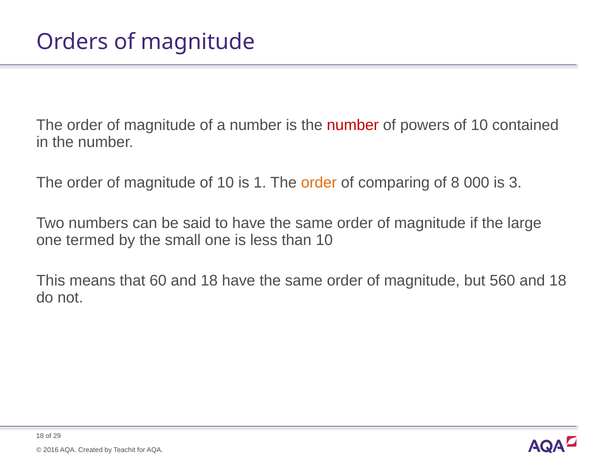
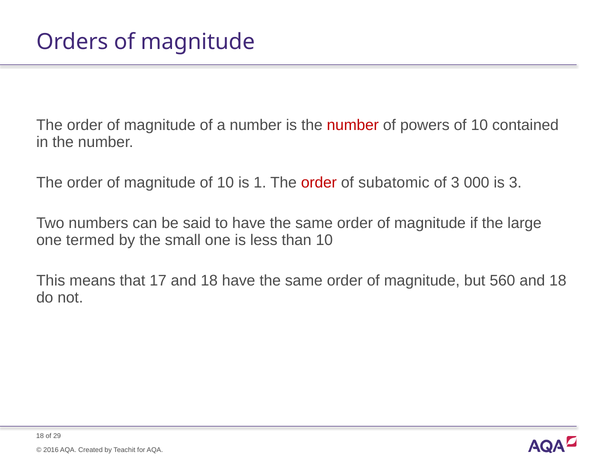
order colour: orange -> red (319, 183)
comparing: comparing -> subatomic (394, 183)
of 8: 8 -> 3 (455, 183)
60: 60 -> 17 (158, 280)
